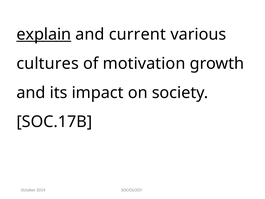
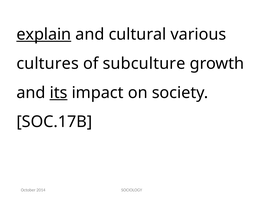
current: current -> cultural (137, 34)
motivation: motivation -> subculture (144, 63)
its underline: none -> present (59, 93)
